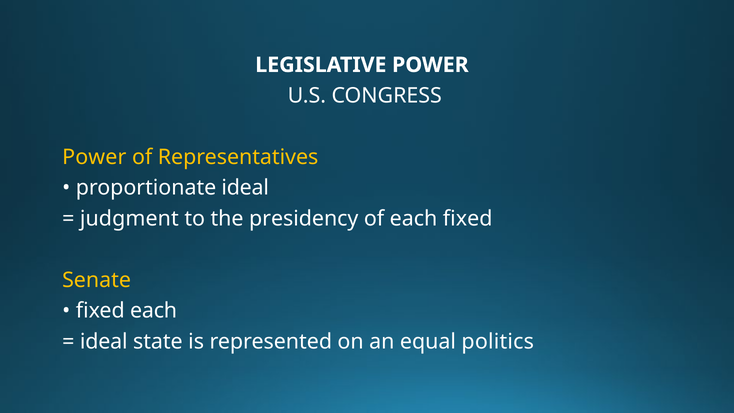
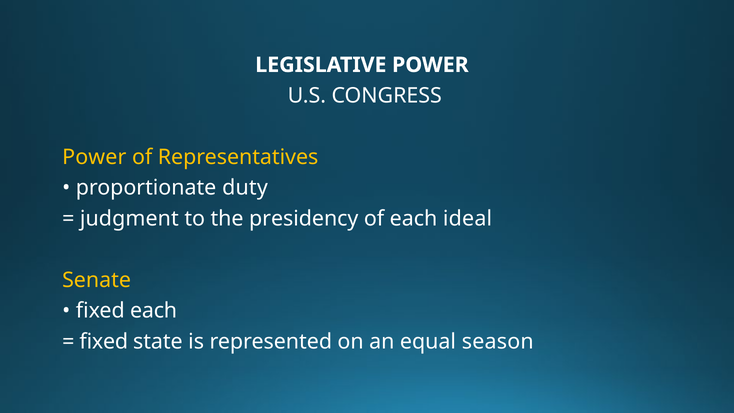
proportionate ideal: ideal -> duty (245, 188)
each fixed: fixed -> ideal (468, 219)
ideal: ideal -> fixed (104, 341)
politics: politics -> season (498, 341)
